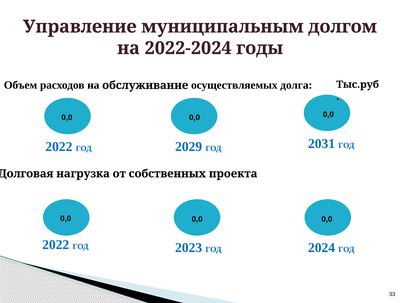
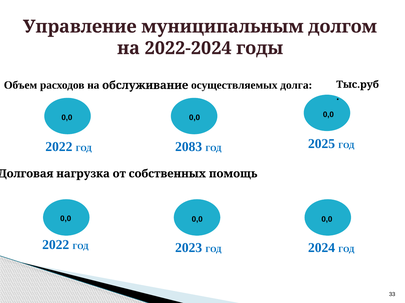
2029: 2029 -> 2083 (189, 147)
2031: 2031 -> 2025 (322, 144)
проекта: проекта -> помощь (233, 174)
